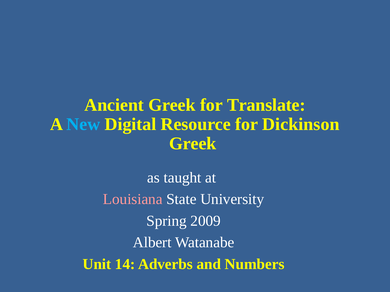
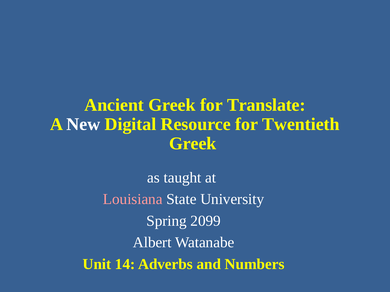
New colour: light blue -> white (83, 125)
Dickinson: Dickinson -> Twentieth (301, 125)
2009: 2009 -> 2099 (206, 221)
